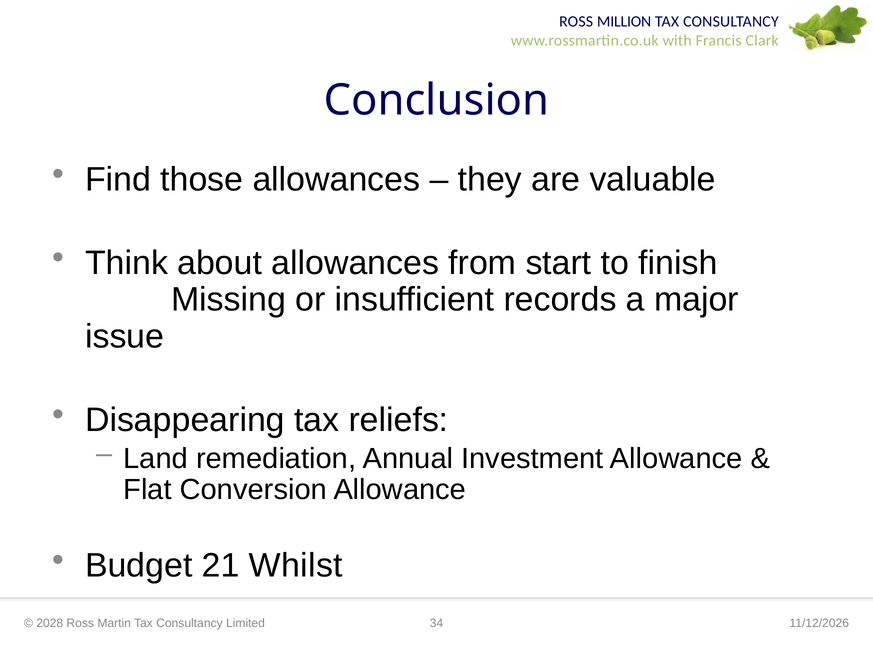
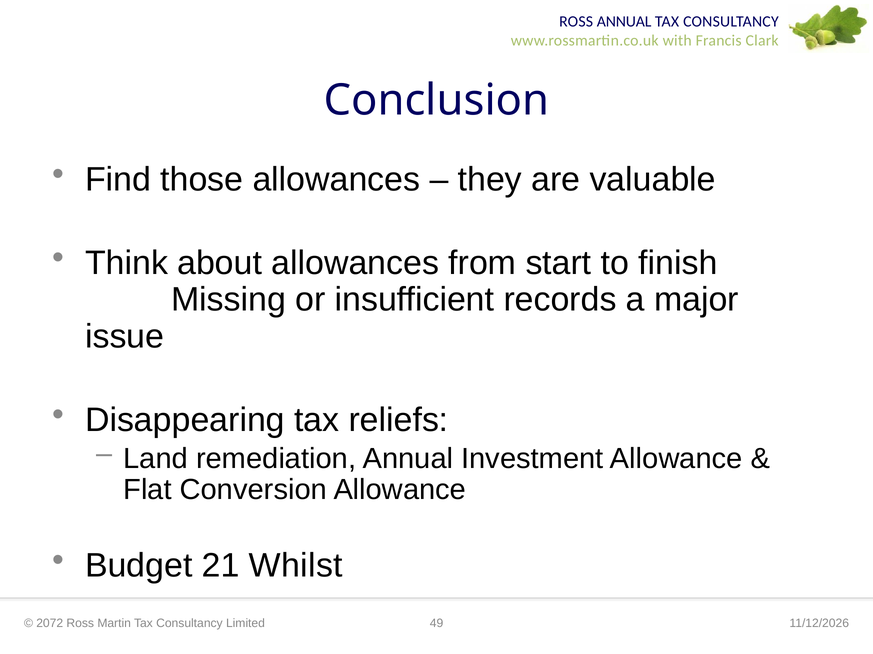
ROSS MILLION: MILLION -> ANNUAL (624, 22)
2028: 2028 -> 2072 (50, 624)
34: 34 -> 49 (437, 624)
